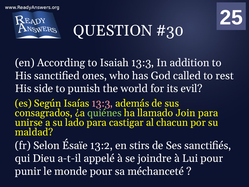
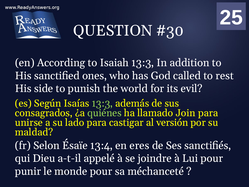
13:3 colour: pink -> light green (102, 103)
chacun: chacun -> versión (172, 122)
13:2: 13:2 -> 13:4 (102, 145)
stirs: stirs -> eres (139, 145)
